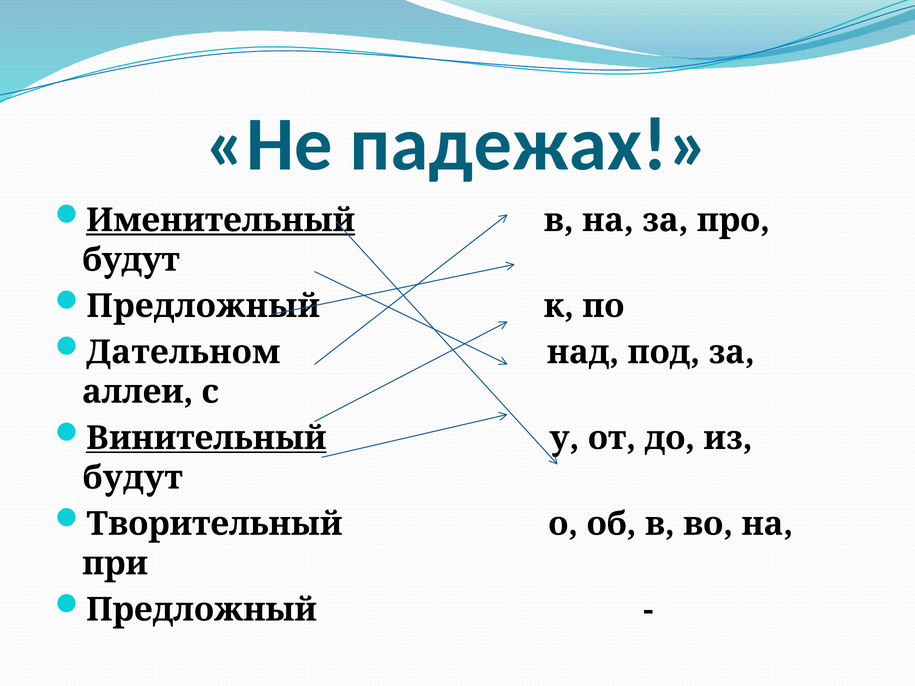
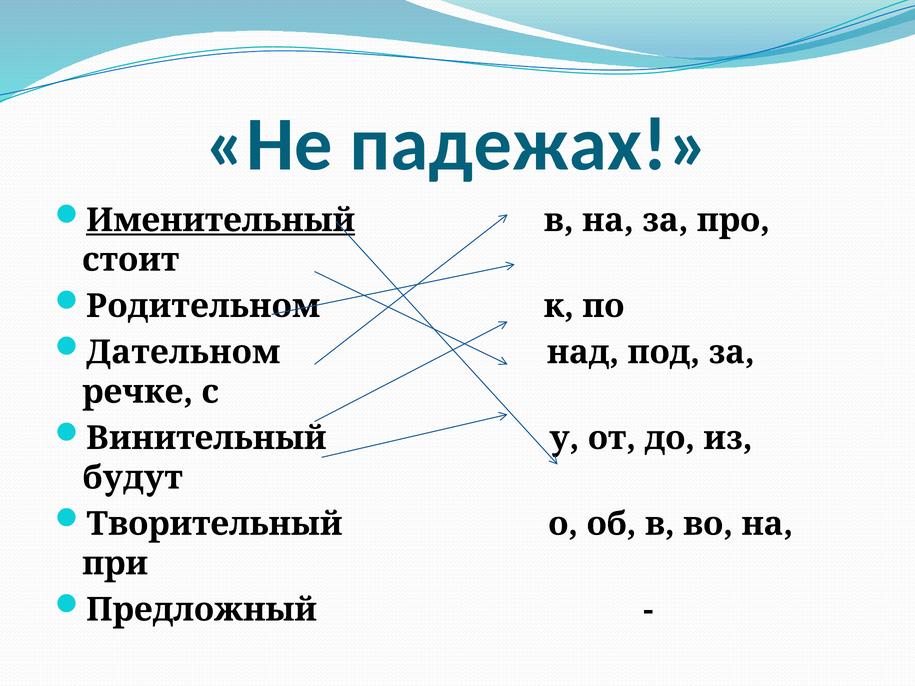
будут: будут -> стоит (131, 260)
Предложный: Предложный -> Родительном (203, 306)
аллеи: аллеи -> речке (138, 392)
Винительный underline: present -> none (206, 438)
